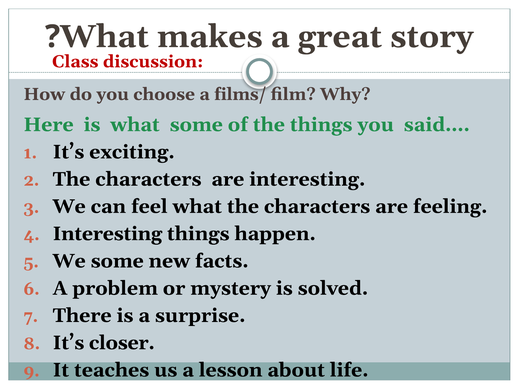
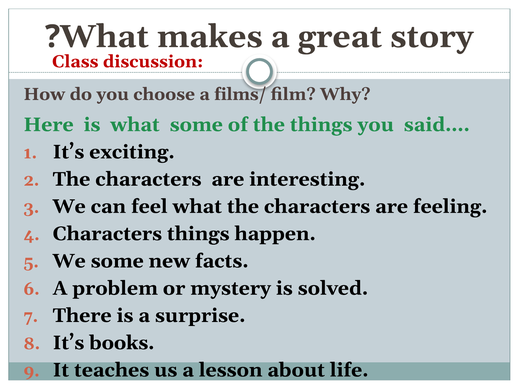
Interesting: Interesting -> Characters (107, 234)
closer: closer -> books (122, 343)
